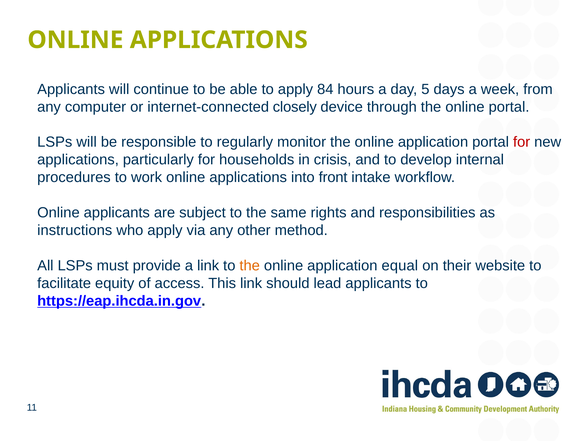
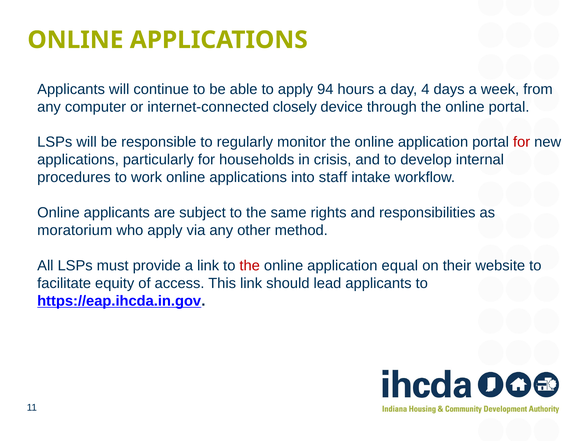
84: 84 -> 94 (325, 89)
5: 5 -> 4 (425, 89)
front: front -> staff (333, 177)
instructions: instructions -> moratorium (75, 230)
the colour: orange -> red (250, 266)
